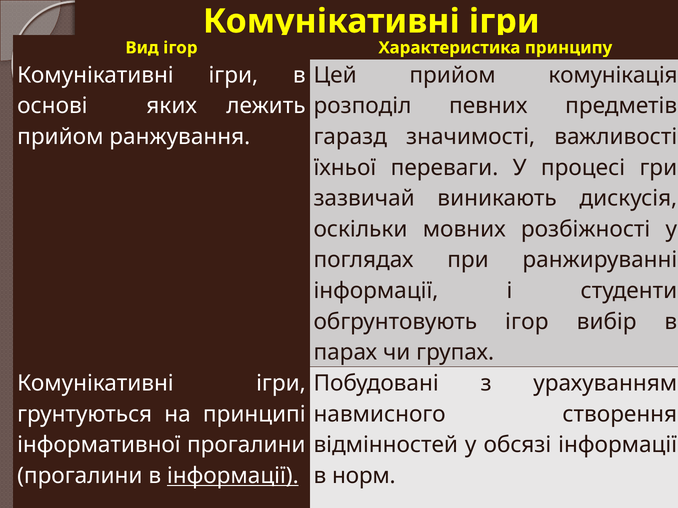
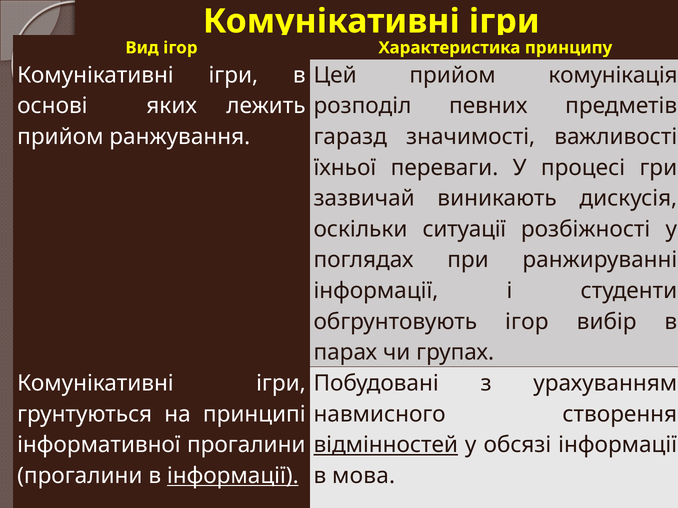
мовних: мовних -> ситуації (464, 229)
відмінностей underline: none -> present (386, 445)
норм: норм -> мова (364, 476)
